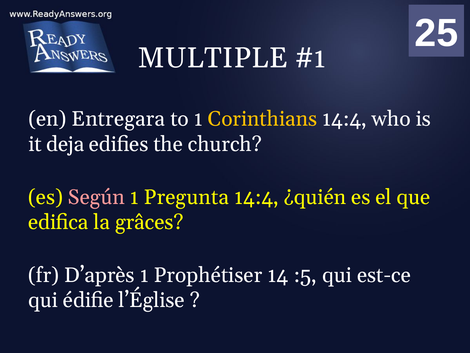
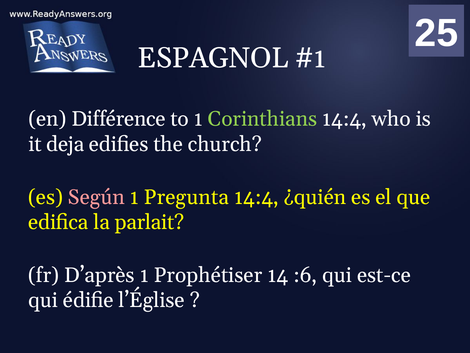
MULTIPLE: MULTIPLE -> ESPAGNOL (213, 58)
Entregara: Entregara -> Différence (119, 119)
Corinthians colour: yellow -> light green (262, 119)
grâces: grâces -> parlait (149, 222)
:5: :5 -> :6 (305, 275)
